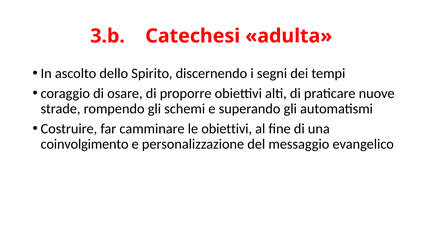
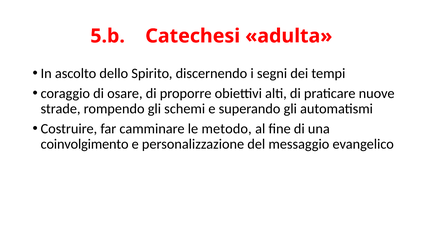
3.b: 3.b -> 5.b (108, 36)
le obiettivi: obiettivi -> metodo (227, 128)
